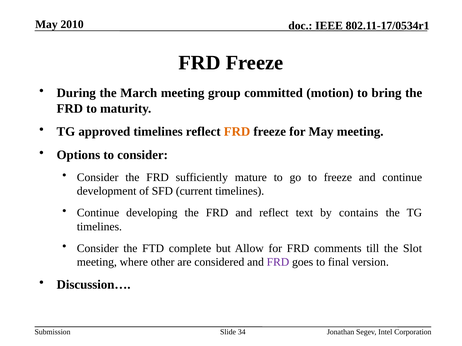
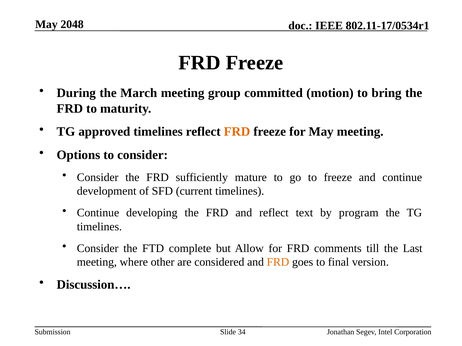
2010: 2010 -> 2048 (72, 24)
contains: contains -> program (359, 213)
Slot: Slot -> Last (413, 249)
FRD colour: purple -> orange (278, 263)
